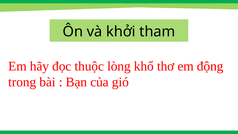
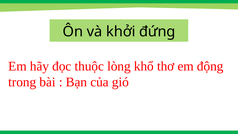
tham: tham -> đứng (157, 32)
